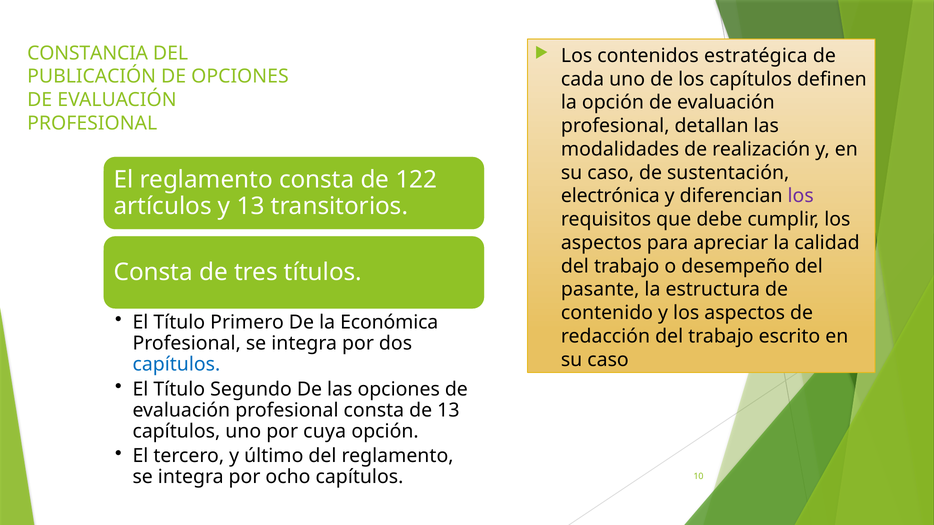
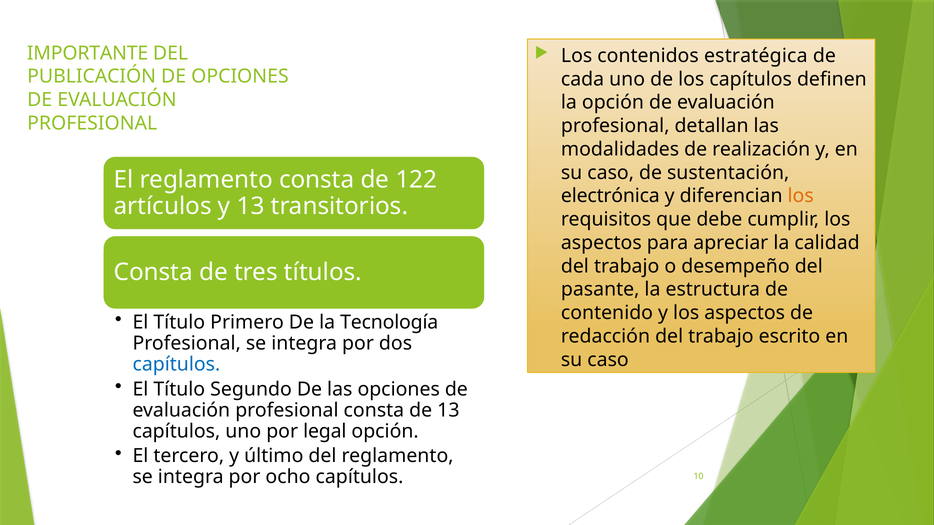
CONSTANCIA: CONSTANCIA -> IMPORTANTE (88, 53)
los colour: purple -> orange (801, 196)
Económica: Económica -> Tecnología (389, 322)
cuya: cuya -> legal (325, 431)
